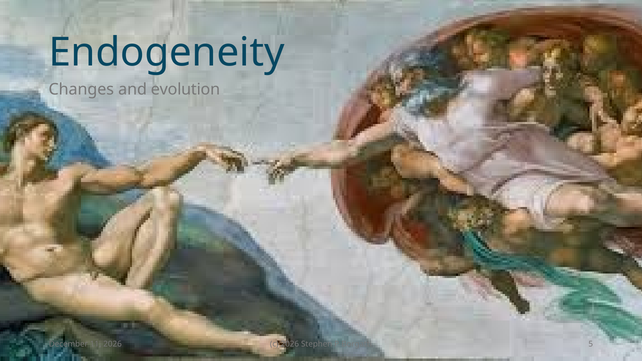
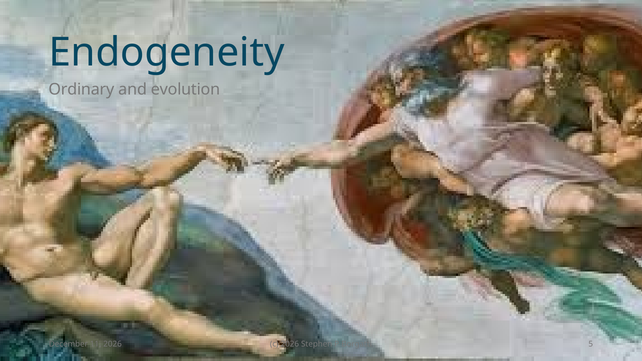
Changes: Changes -> Ordinary (81, 89)
